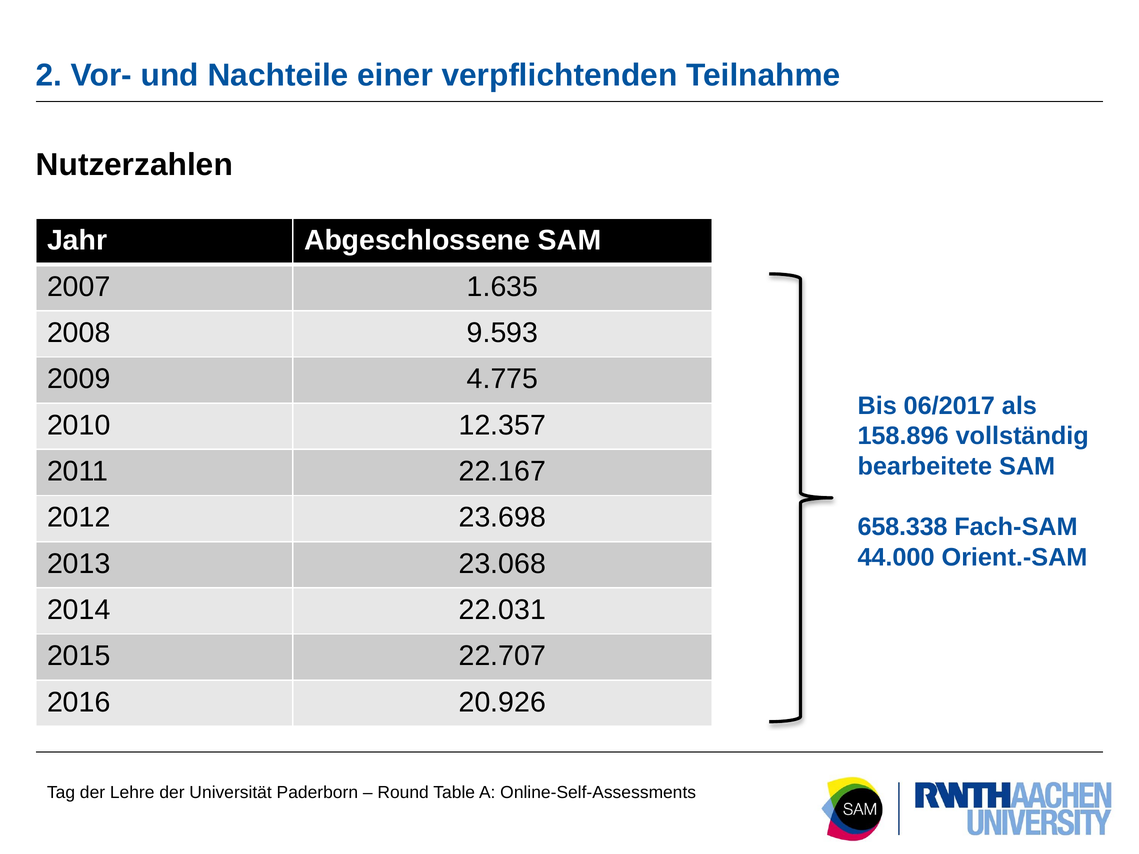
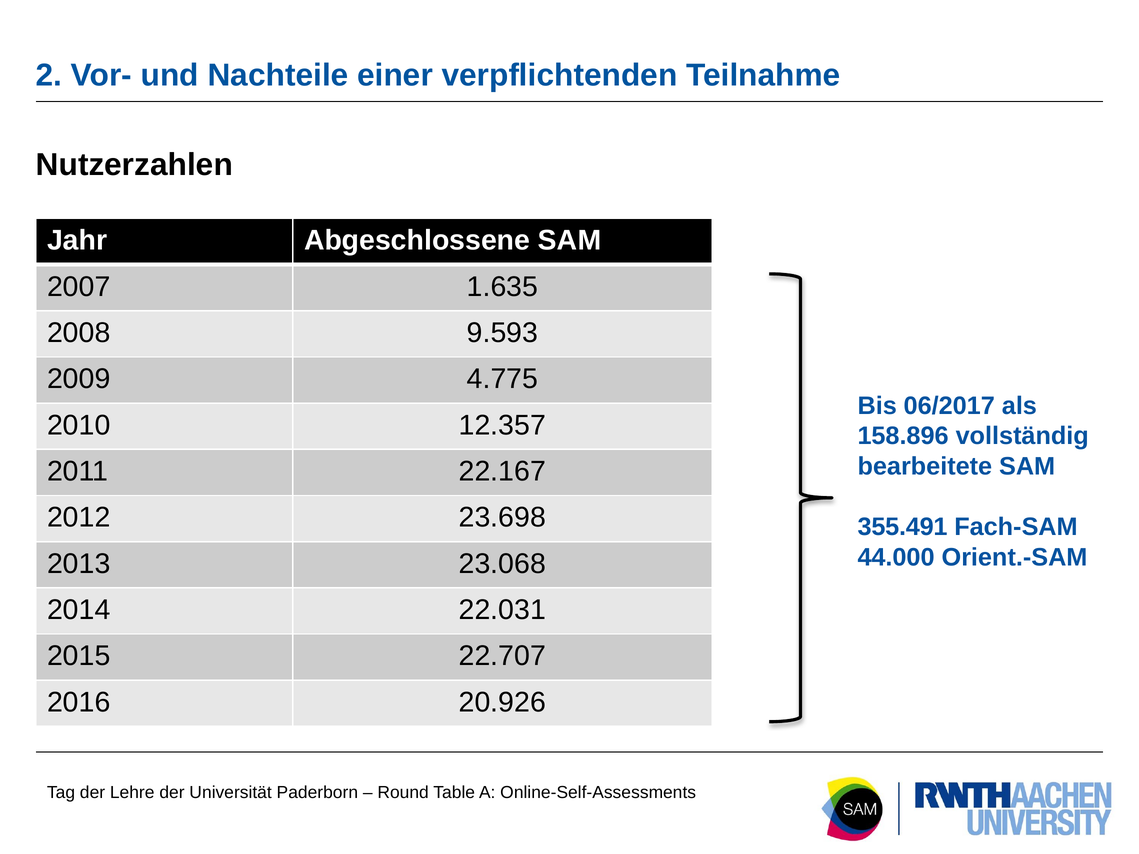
658.338: 658.338 -> 355.491 (903, 527)
